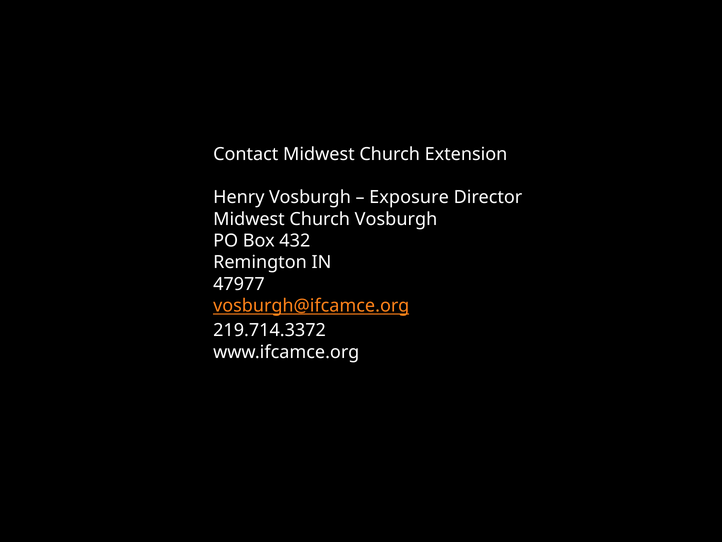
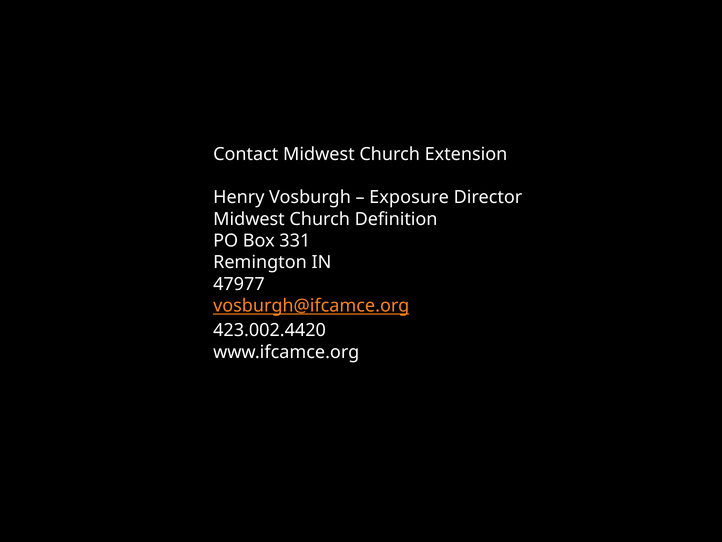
Church Vosburgh: Vosburgh -> Definition (396, 219)
432: 432 -> 331 (295, 241)
219.714.3372: 219.714.3372 -> 423.002.4420 (270, 330)
